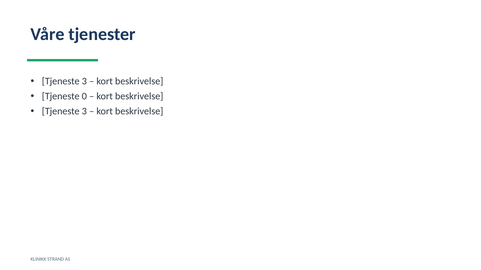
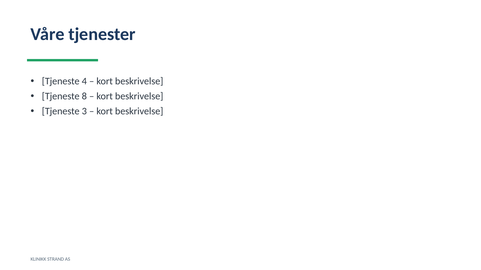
3: 3 -> 4 (84, 81)
0: 0 -> 8 (84, 97)
